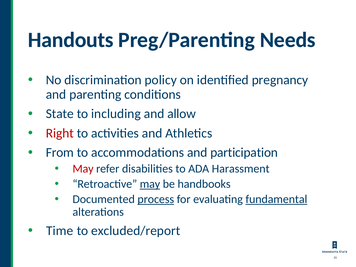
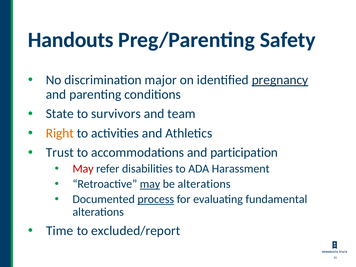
Needs: Needs -> Safety (288, 40)
policy: policy -> major (161, 80)
pregnancy underline: none -> present (280, 80)
including: including -> survivors (116, 114)
allow: allow -> team (181, 114)
Right colour: red -> orange (60, 133)
From: From -> Trust (60, 153)
be handbooks: handbooks -> alterations (204, 184)
fundamental underline: present -> none (276, 199)
